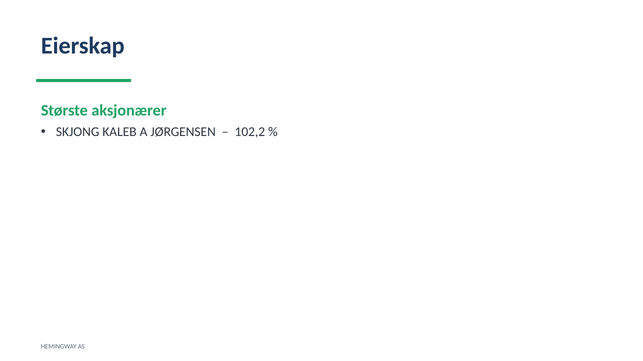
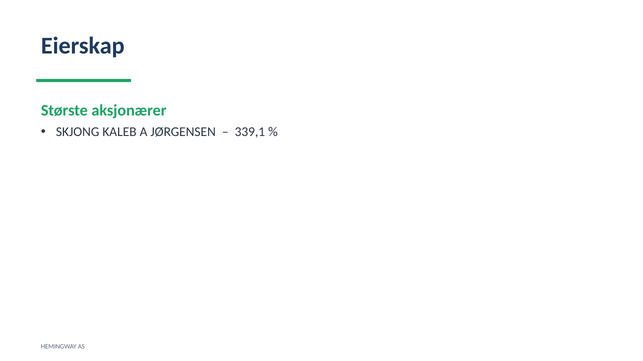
102,2: 102,2 -> 339,1 (250, 132)
